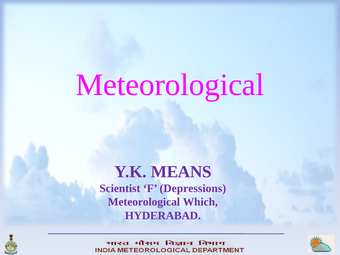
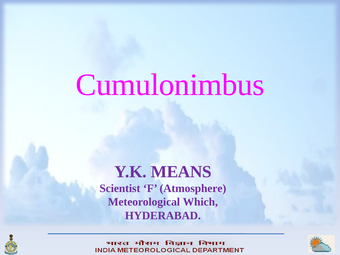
Meteorological: Meteorological -> Cumulonimbus (170, 85)
Depressions: Depressions -> Atmosphere (193, 188)
